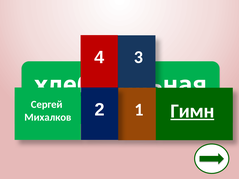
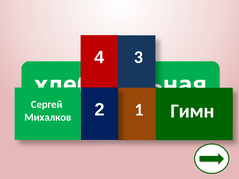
Гимн underline: present -> none (192, 111)
